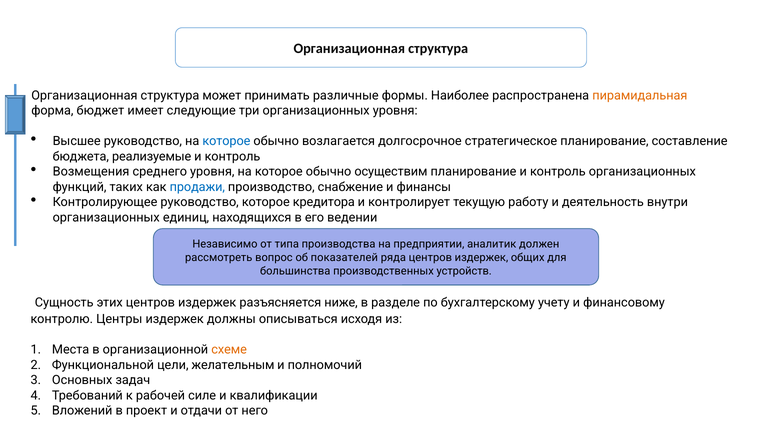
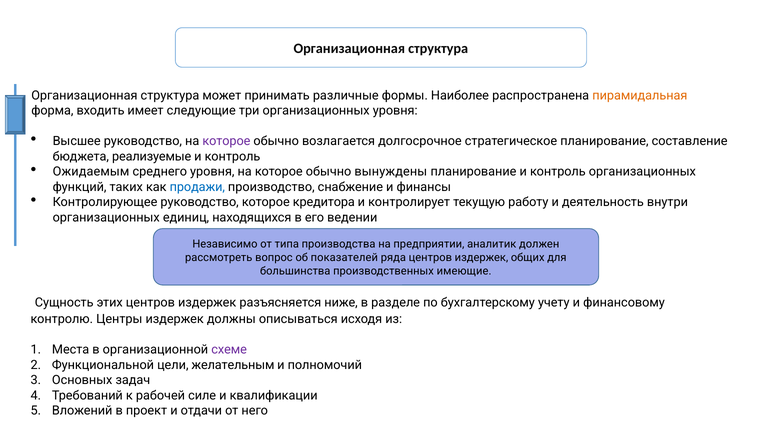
бюджет: бюджет -> входить (101, 111)
которое colour: blue -> purple (226, 141)
Возмещения: Возмещения -> Ожидаемым (91, 172)
осуществим: осуществим -> вынуждены (391, 172)
устройств: устройств -> имеющие (464, 271)
схеме colour: orange -> purple (229, 349)
